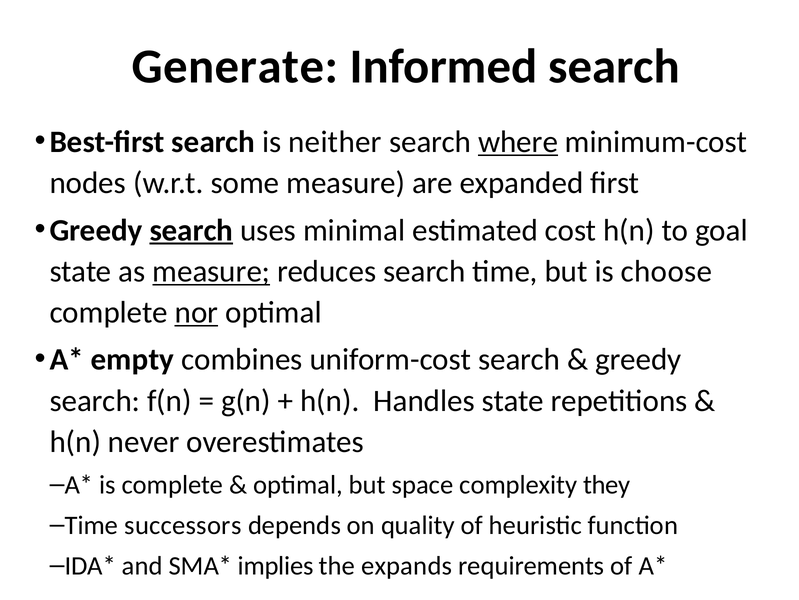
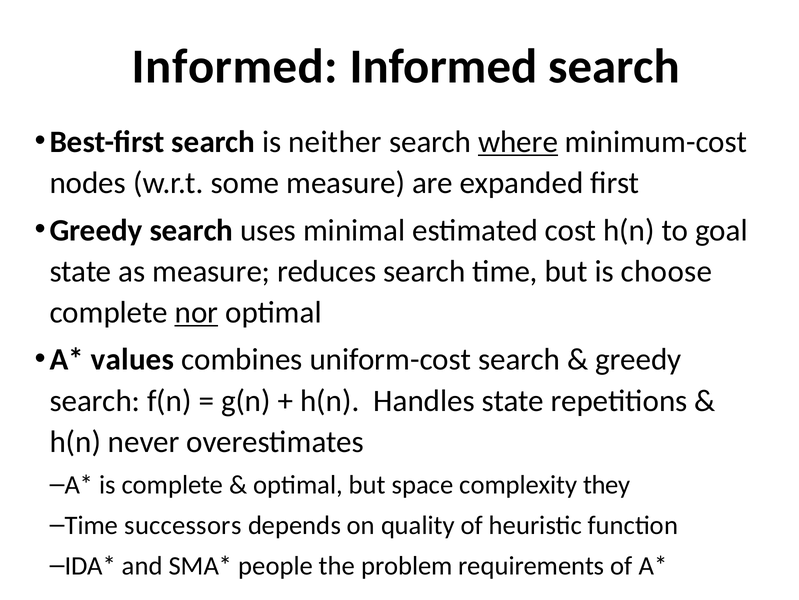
Generate: Generate -> Informed (235, 67)
search underline: present -> none (191, 230)
measure underline: present -> none (211, 271)
empty: empty -> values (132, 359)
implies: implies -> people (276, 565)
expands: expands -> problem (407, 565)
